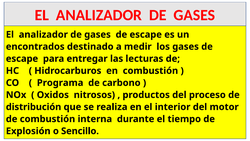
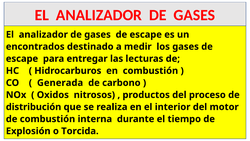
Programa: Programa -> Generada (60, 83)
Sencillo: Sencillo -> Torcida (80, 131)
